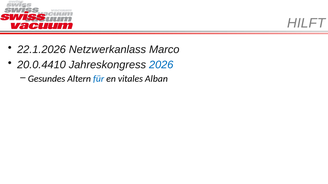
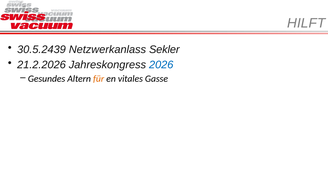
22.1.2026: 22.1.2026 -> 30.5.2439 (41, 50)
Marco: Marco -> Sekler (164, 50)
20.0.4410: 20.0.4410 -> 21.2.2026 (41, 65)
für colour: blue -> orange (99, 79)
Alban: Alban -> Gasse (156, 79)
